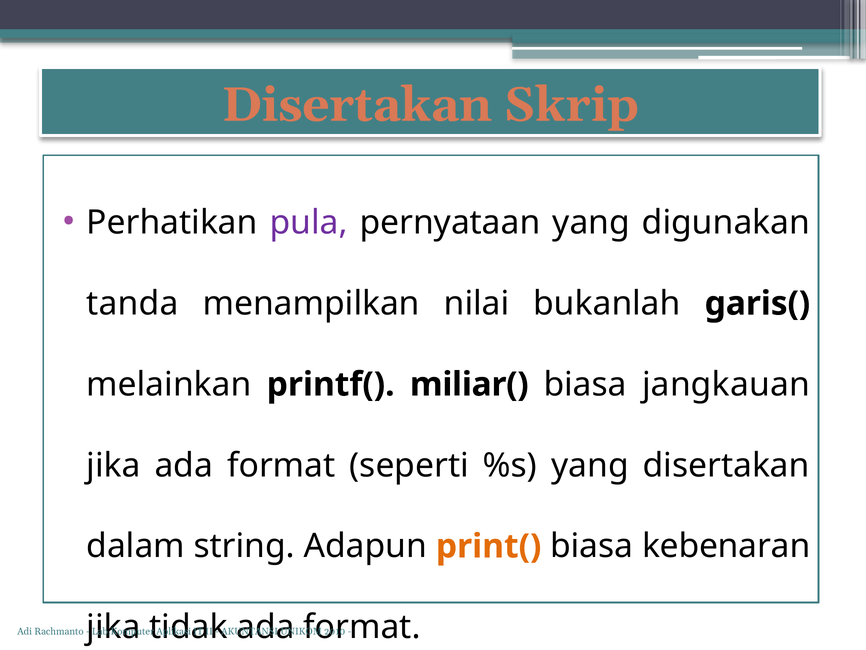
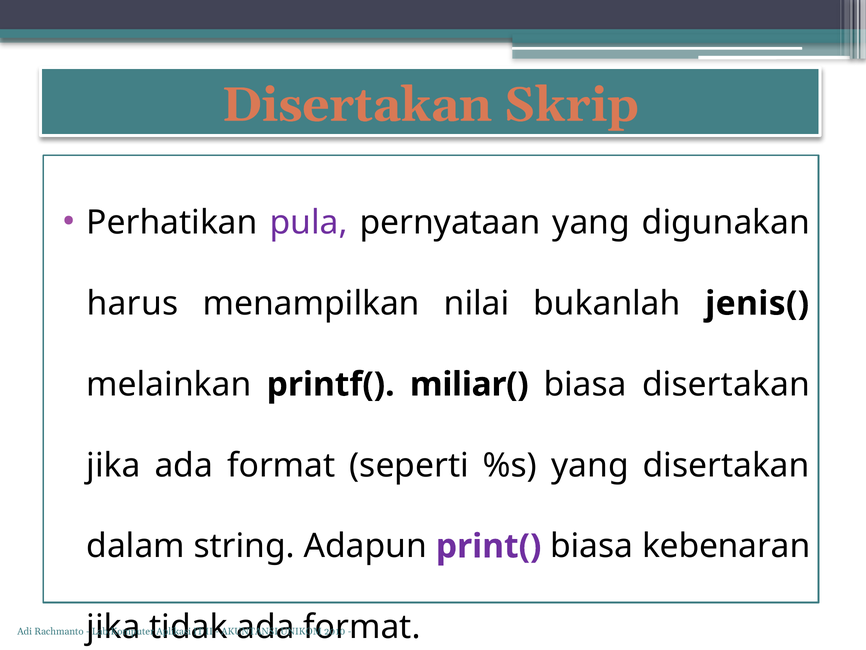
tanda: tanda -> harus (133, 303)
garis(: garis( -> jenis( (757, 303)
biasa jangkauan: jangkauan -> disertakan (726, 384)
print( colour: orange -> purple (489, 546)
